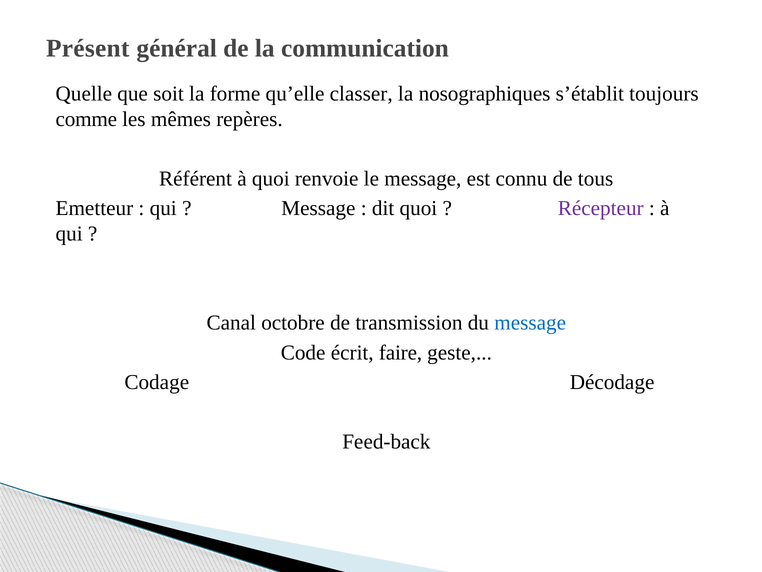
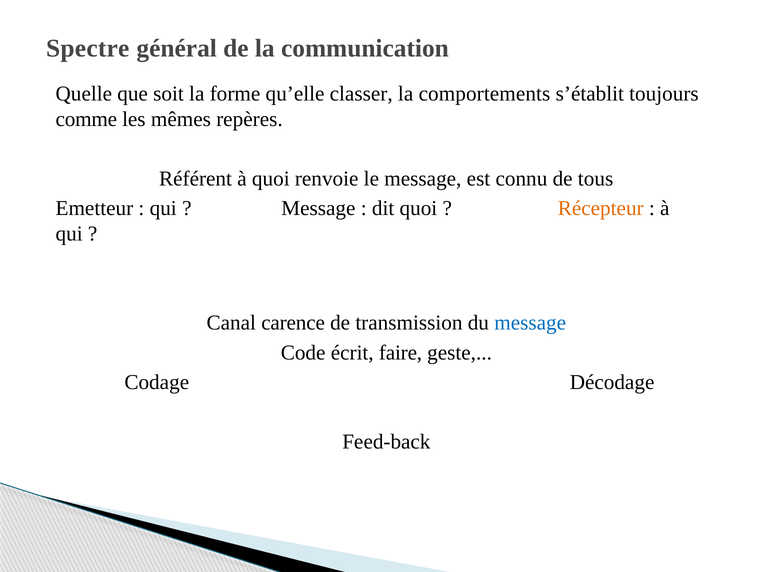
Présent: Présent -> Spectre (88, 48)
nosographiques: nosographiques -> comportements (484, 94)
Récepteur colour: purple -> orange (601, 208)
octobre: octobre -> carence (293, 323)
